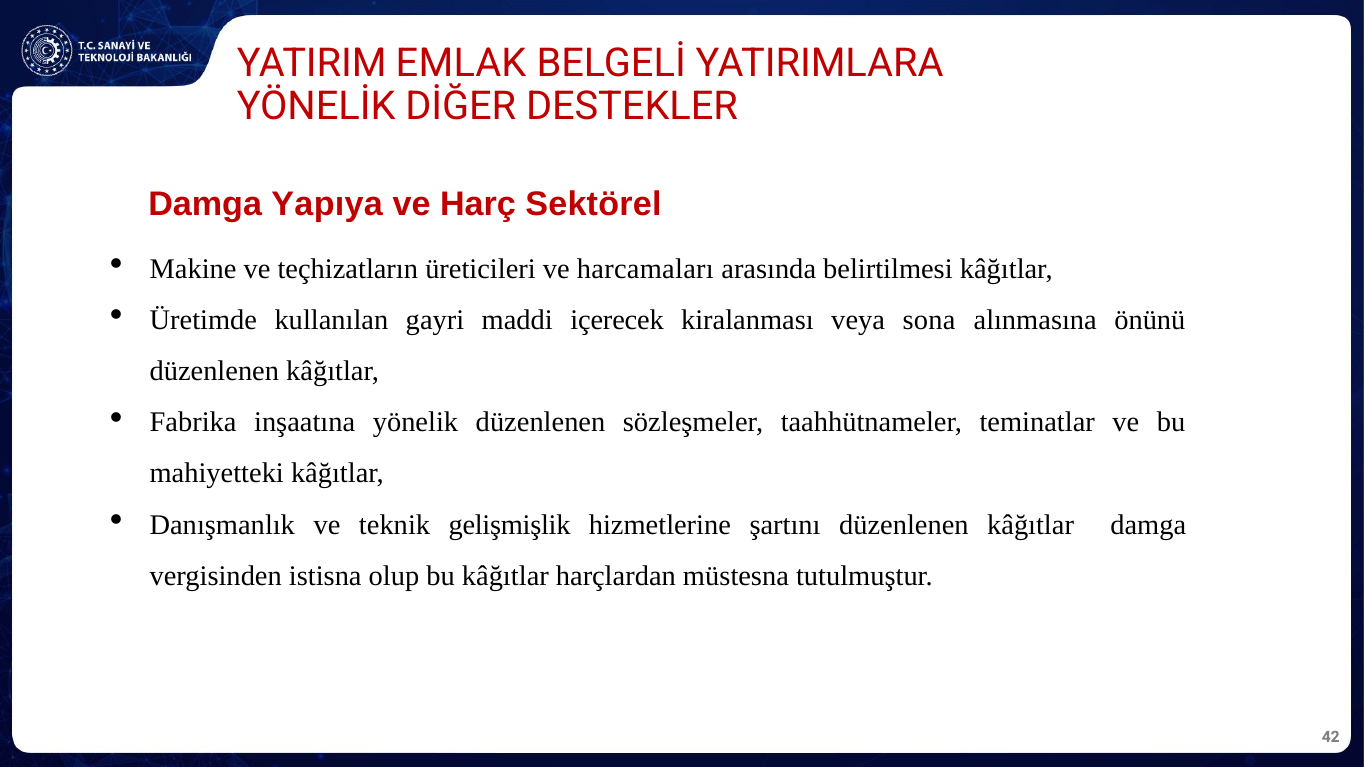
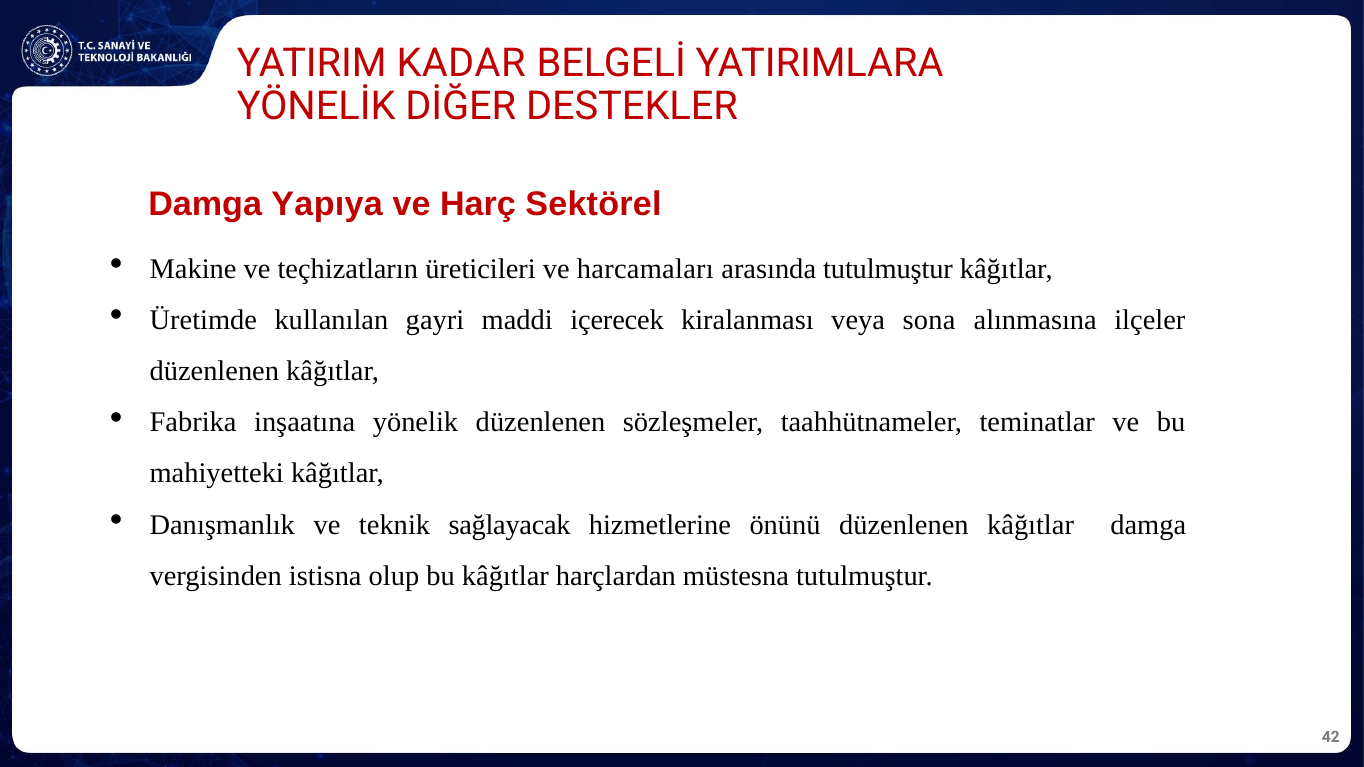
EMLAK: EMLAK -> KADAR (461, 64)
arasında belirtilmesi: belirtilmesi -> tutulmuştur (888, 269)
önünü: önünü -> ilçeler (1150, 320)
gelişmişlik: gelişmişlik -> sağlayacak (510, 525)
şartını: şartını -> önünü (785, 525)
